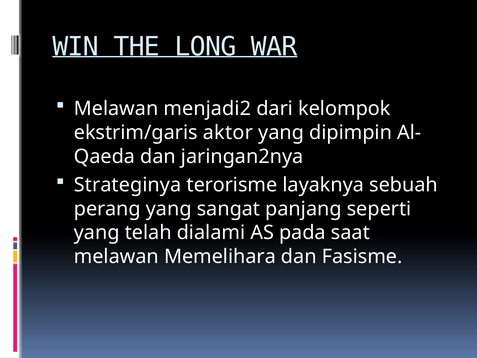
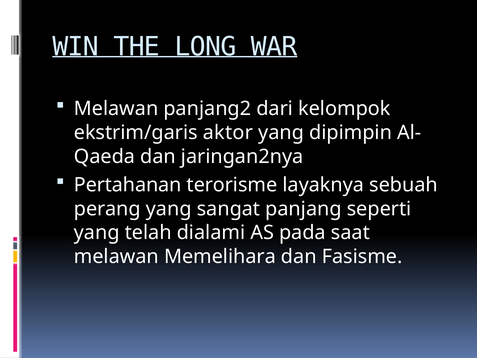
menjadi2: menjadi2 -> panjang2 (207, 109)
Strateginya: Strateginya -> Pertahanan (128, 185)
